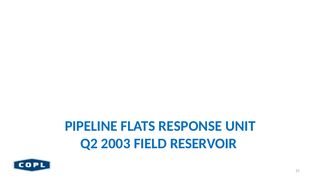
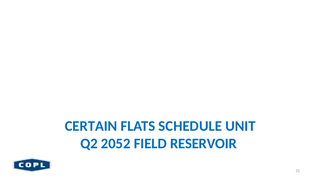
PIPELINE: PIPELINE -> CERTAIN (91, 126)
RESPONSE: RESPONSE -> SCHEDULE (190, 126)
2003: 2003 -> 2052 (116, 143)
